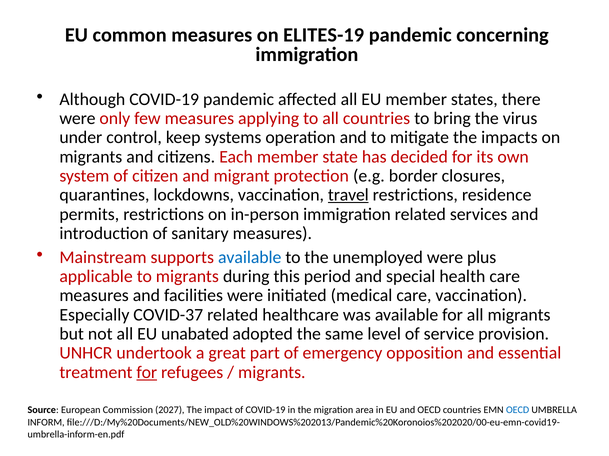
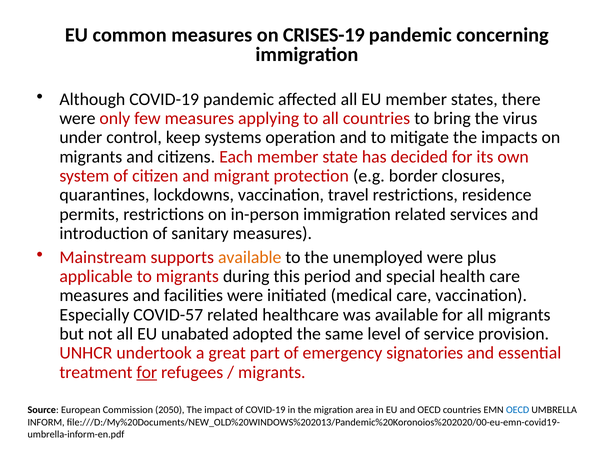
ELITES-19: ELITES-19 -> CRISES-19 (324, 35)
travel underline: present -> none (348, 195)
available colour: blue -> orange (250, 258)
COVID-37: COVID-37 -> COVID-57 (168, 315)
opposition: opposition -> signatories (425, 354)
2027: 2027 -> 2050 (170, 411)
